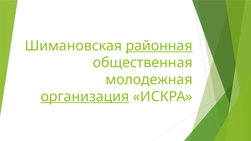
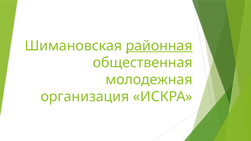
организация underline: present -> none (85, 97)
